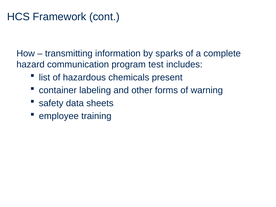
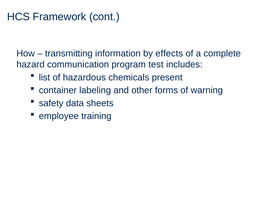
sparks: sparks -> effects (169, 54)
